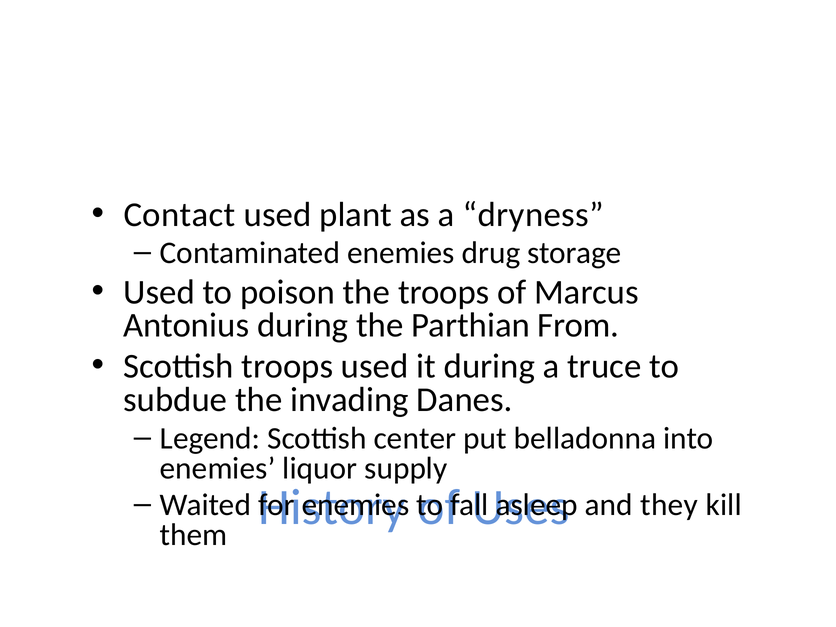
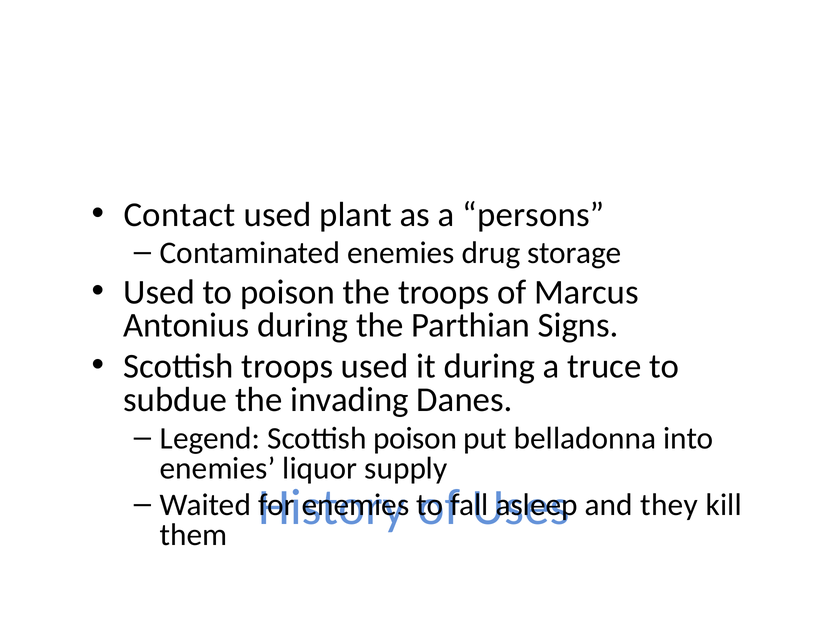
dryness: dryness -> persons (533, 215)
From: From -> Signs (578, 325)
Scottish center: center -> poison (415, 438)
